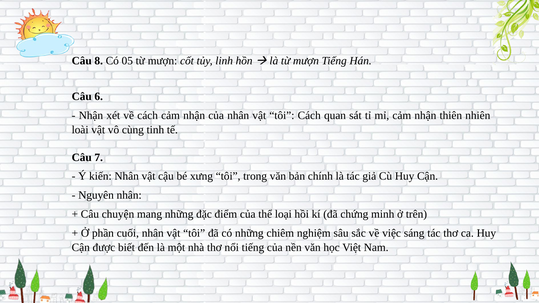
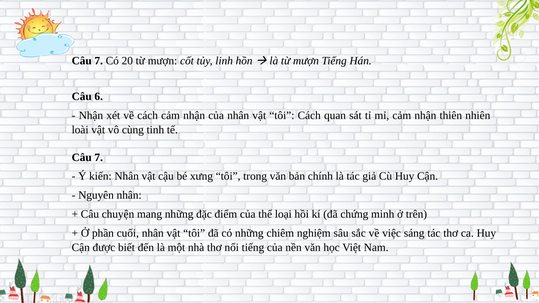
8: 8 -> 7 (99, 61)
05: 05 -> 20 (127, 61)
